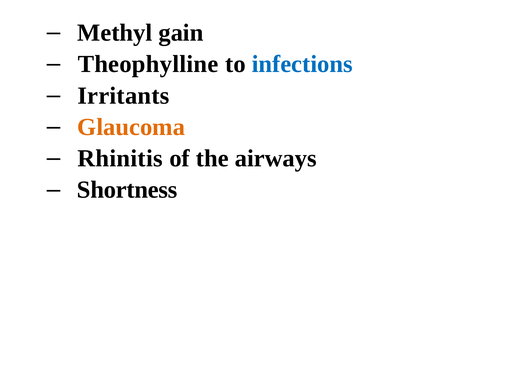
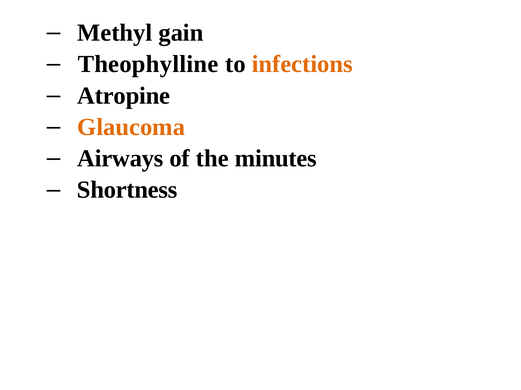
infections colour: blue -> orange (302, 64)
Irritants: Irritants -> Atropine (124, 96)
Rhinitis: Rhinitis -> Airways (120, 159)
airways: airways -> minutes (276, 159)
